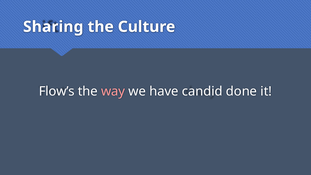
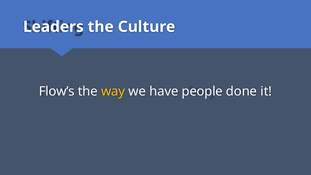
Sharing: Sharing -> Leaders (53, 27)
way colour: pink -> yellow (113, 91)
candid: candid -> people (202, 91)
